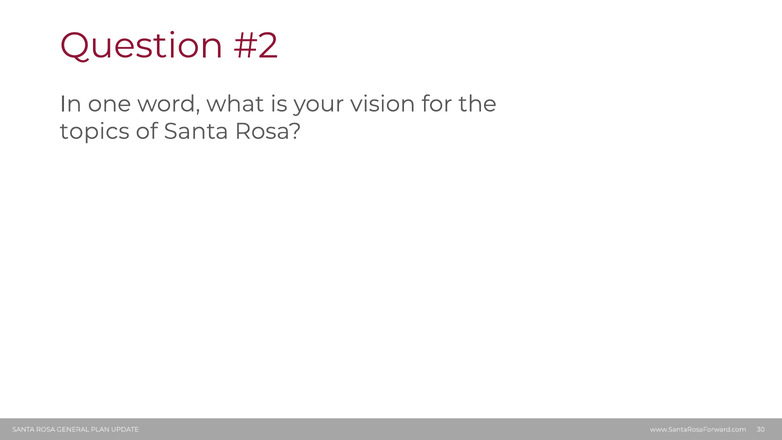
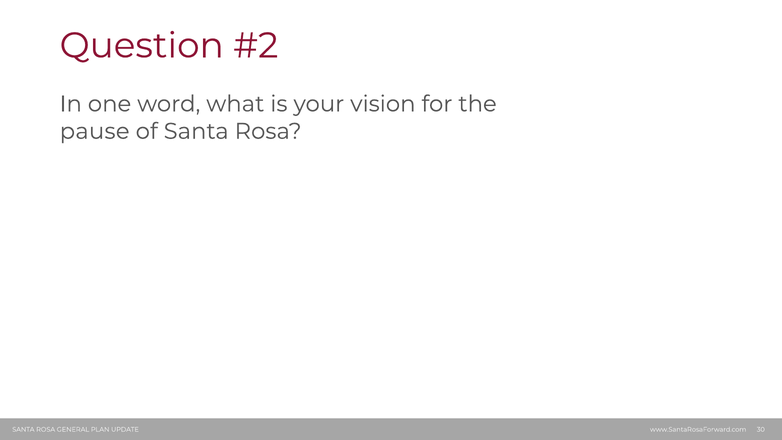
topics: topics -> pause (95, 131)
